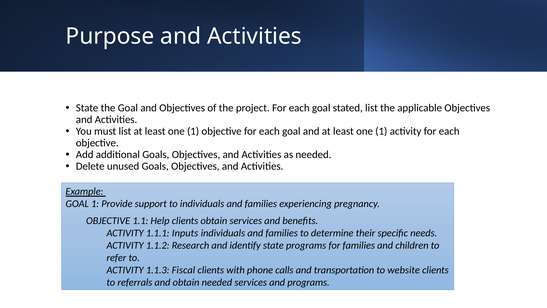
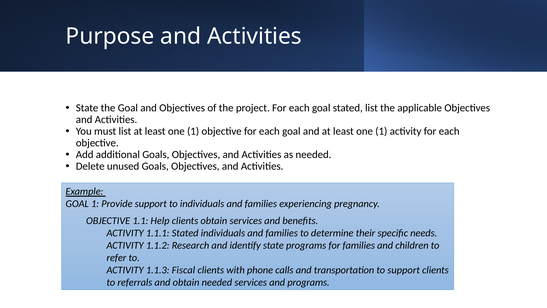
1.1.1 Inputs: Inputs -> Stated (185, 233)
to website: website -> support (404, 270)
